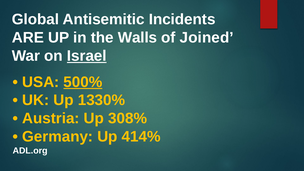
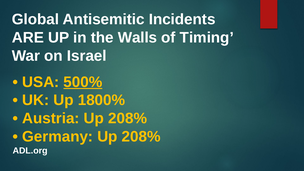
Joined: Joined -> Timing (207, 38)
Israel underline: present -> none (87, 56)
1330%: 1330% -> 1800% (101, 100)
Austria Up 308%: 308% -> 208% (128, 118)
Germany Up 414%: 414% -> 208% (141, 137)
